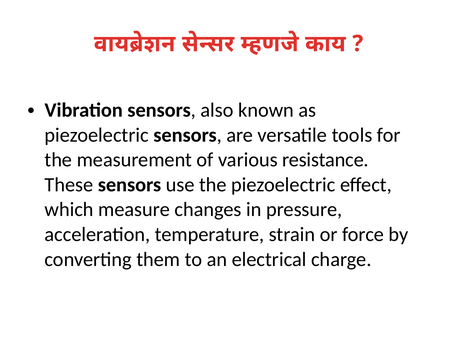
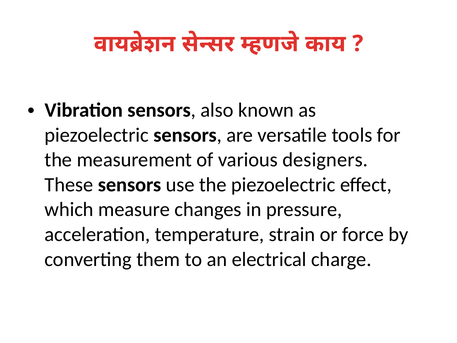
resistance: resistance -> designers (325, 160)
